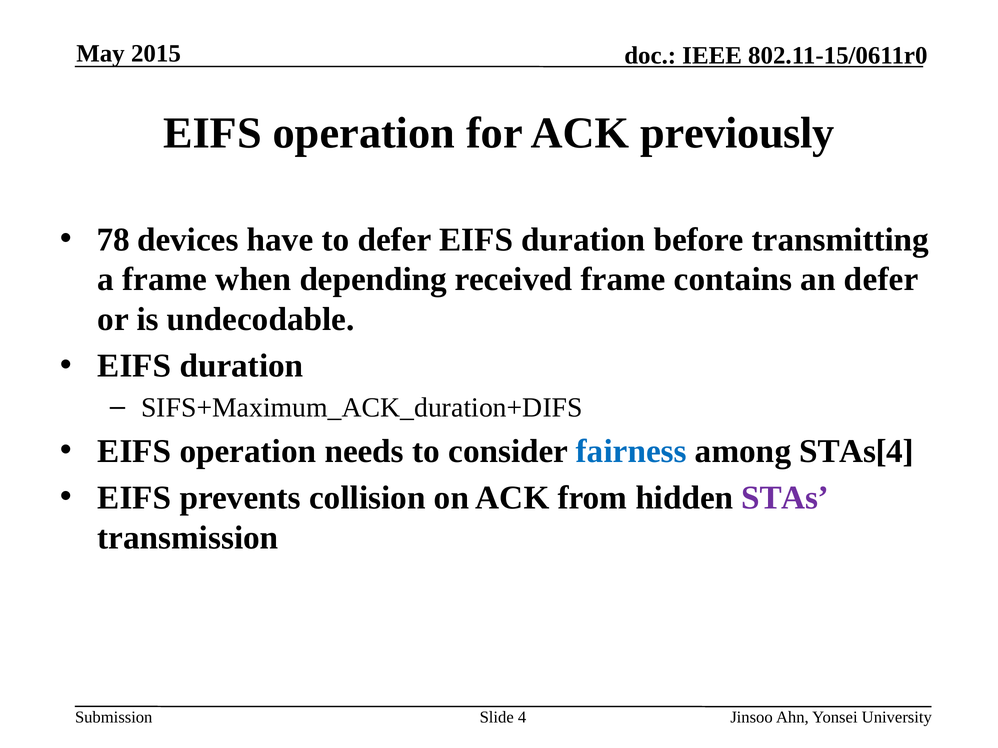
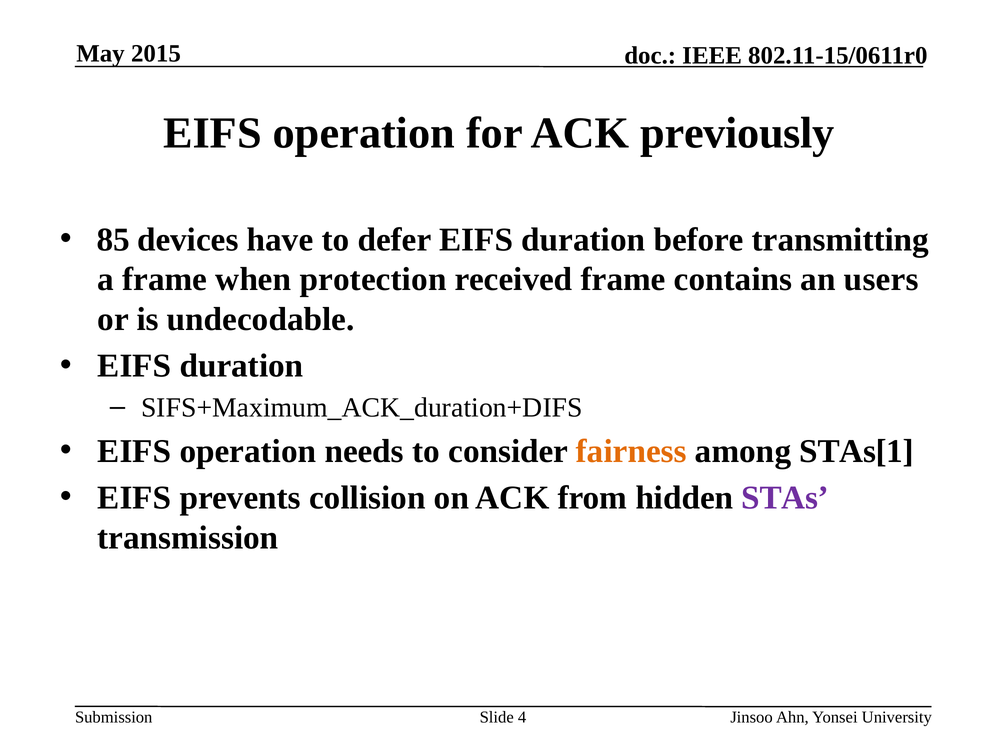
78: 78 -> 85 (113, 240)
depending: depending -> protection (373, 280)
an defer: defer -> users (881, 280)
fairness colour: blue -> orange (631, 452)
STAs[4: STAs[4 -> STAs[1 (857, 452)
